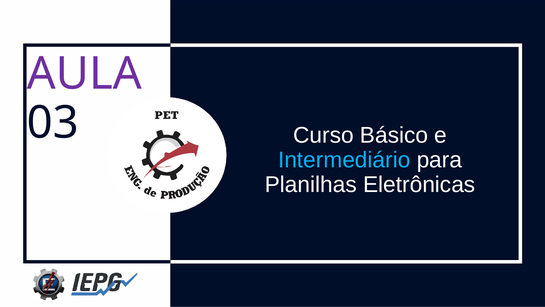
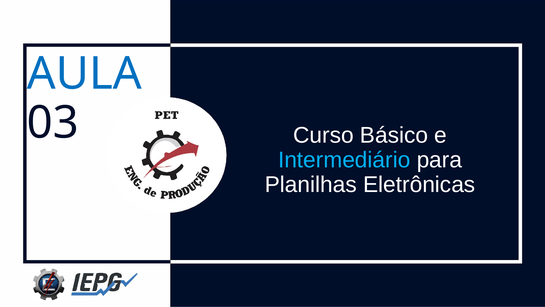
AULA colour: purple -> blue (84, 74)
